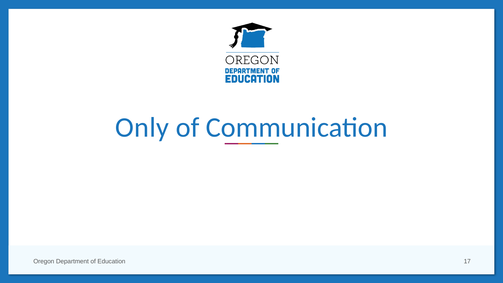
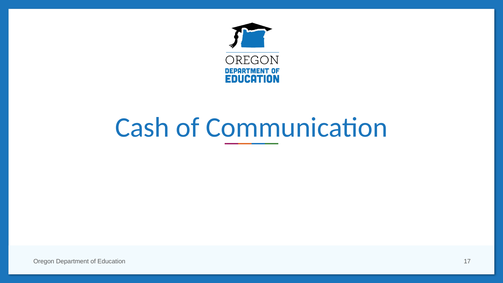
Only: Only -> Cash (142, 127)
